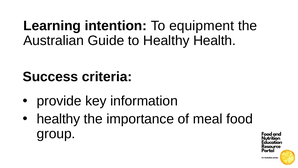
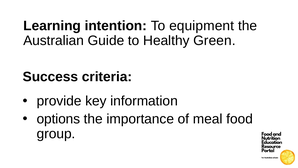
Health: Health -> Green (214, 41)
healthy: healthy -> options (58, 119)
